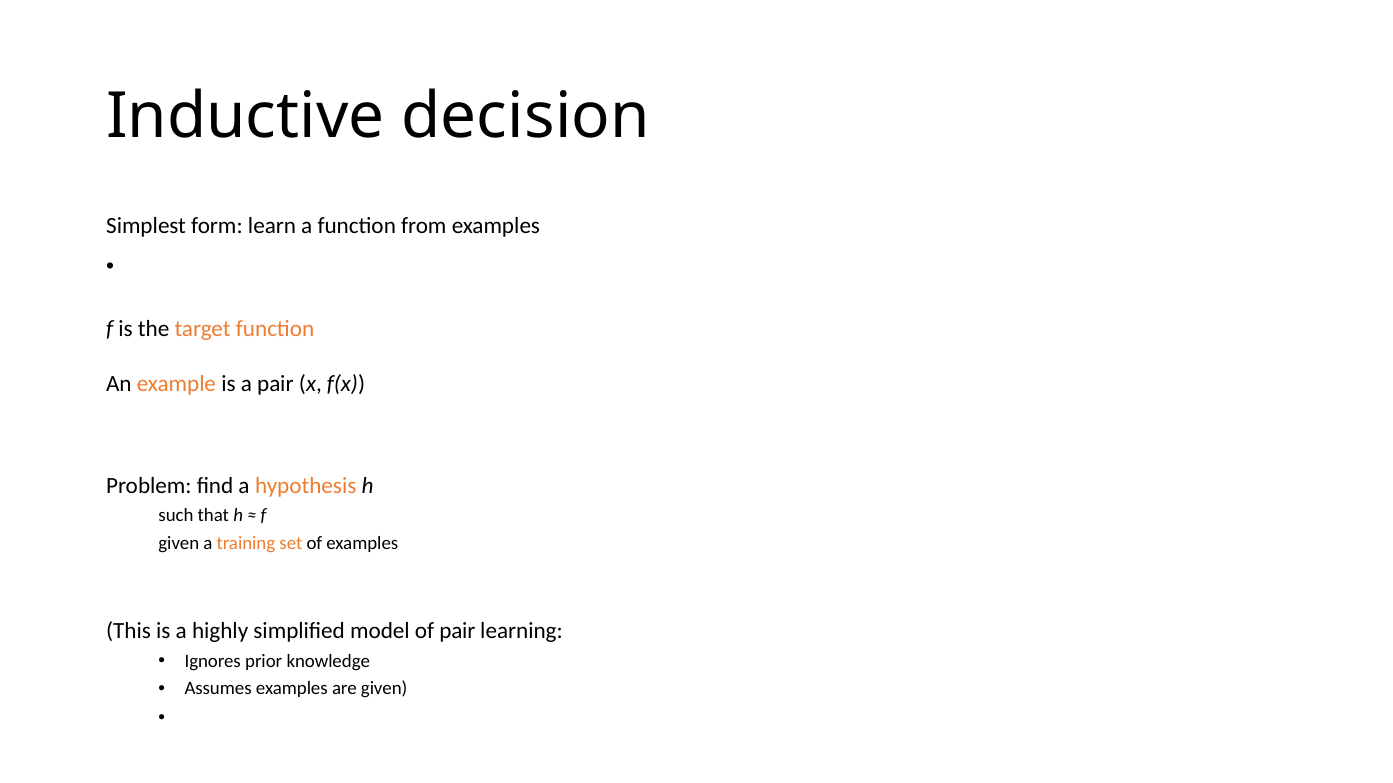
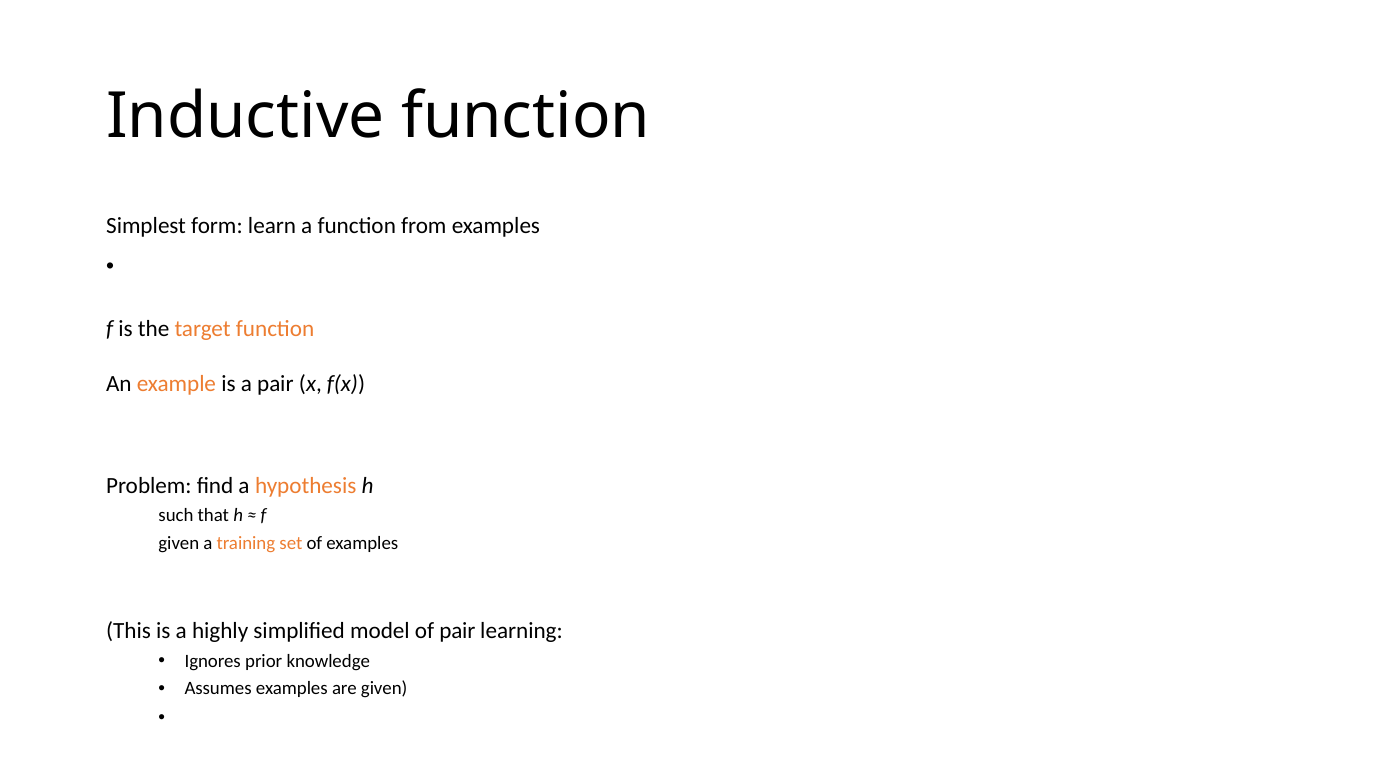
Inductive decision: decision -> function (526, 117)
